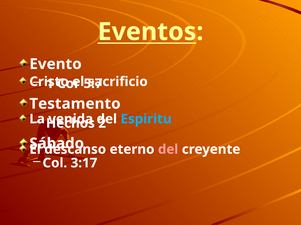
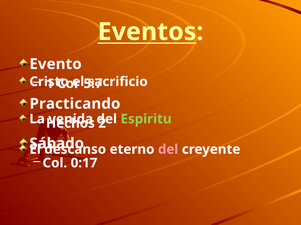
Testamento: Testamento -> Practicando (75, 104)
Espiritu colour: light blue -> light green (146, 119)
3:17: 3:17 -> 0:17 (84, 163)
